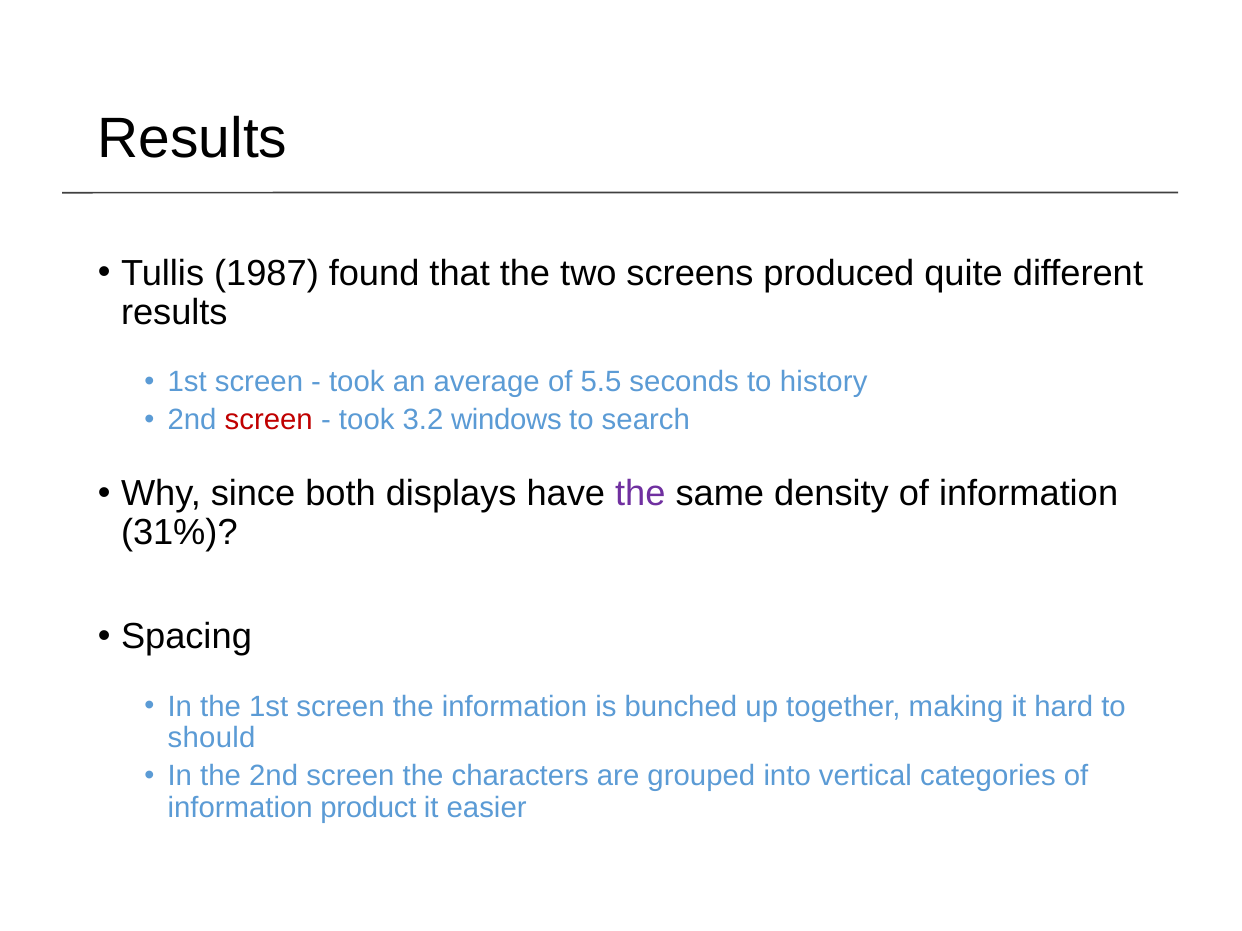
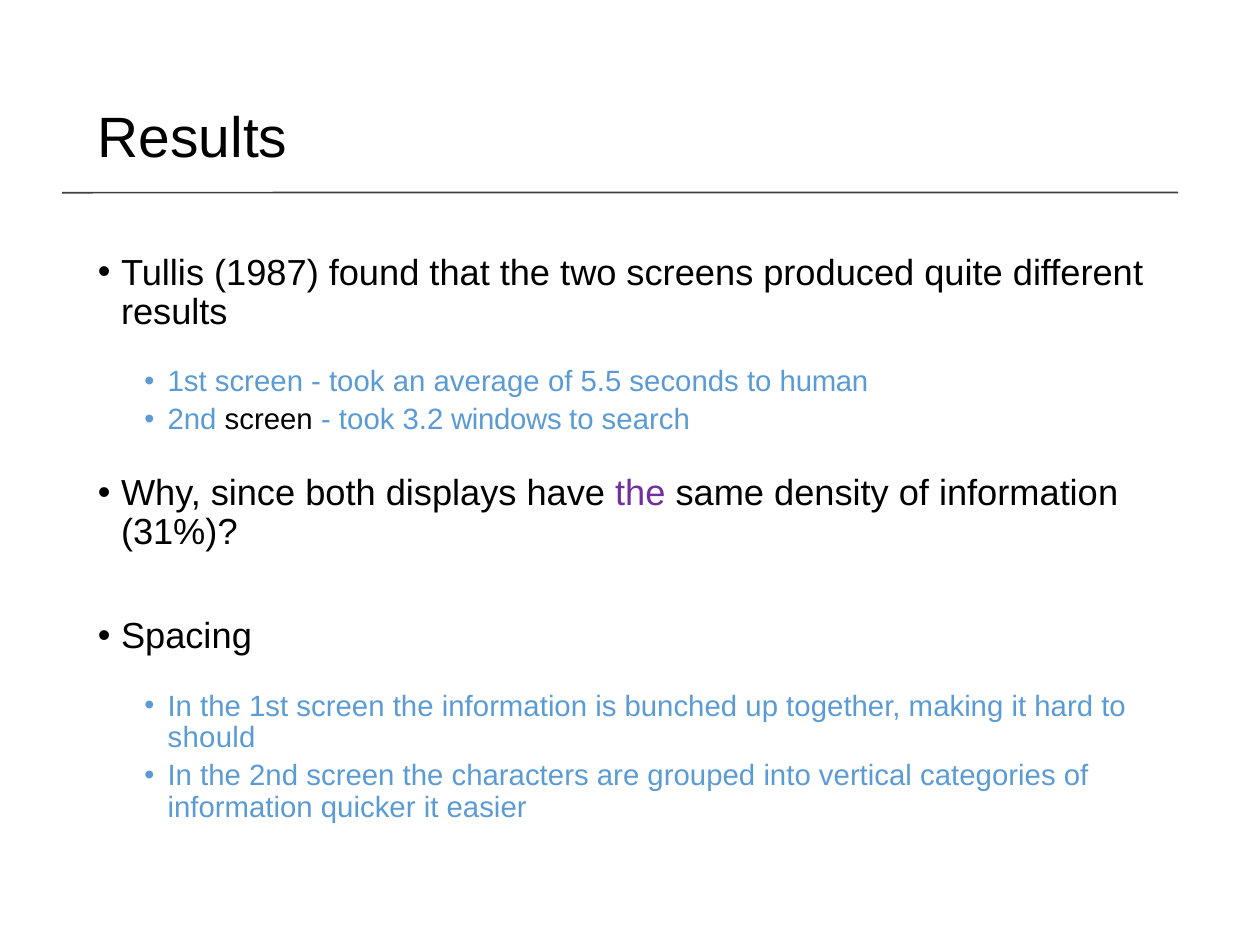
history: history -> human (824, 382)
screen colour: red -> black (269, 420)
product: product -> quicker (368, 808)
